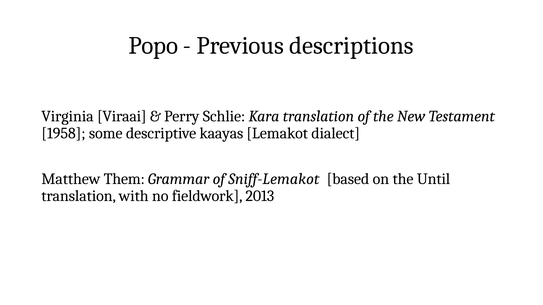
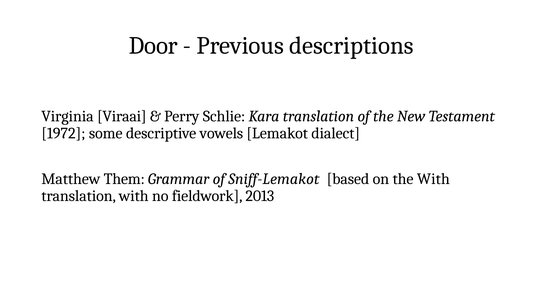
Popo: Popo -> Door (153, 46)
1958: 1958 -> 1972 (63, 134)
kaayas: kaayas -> vowels (221, 134)
the Until: Until -> With (433, 179)
